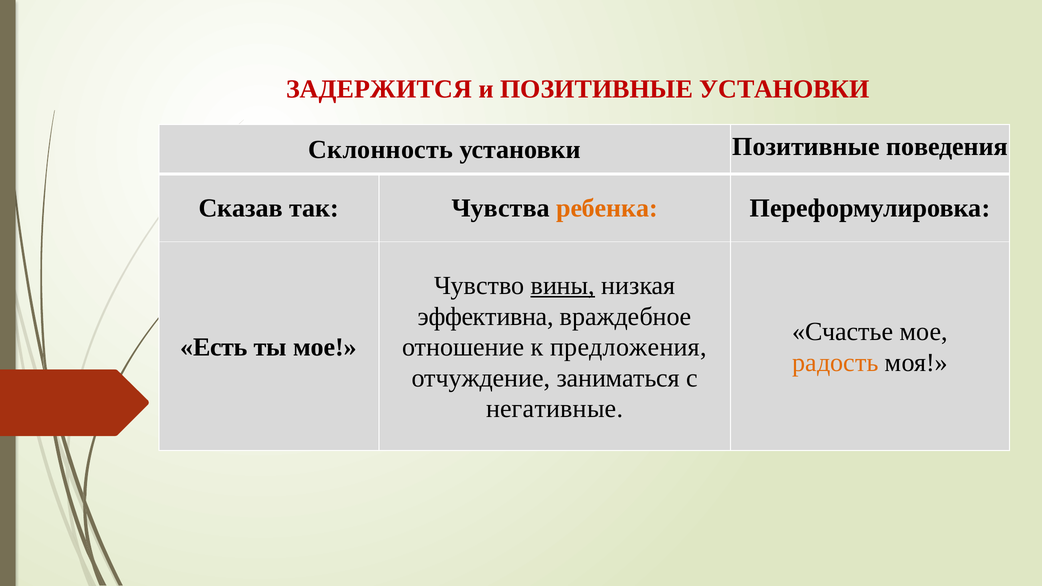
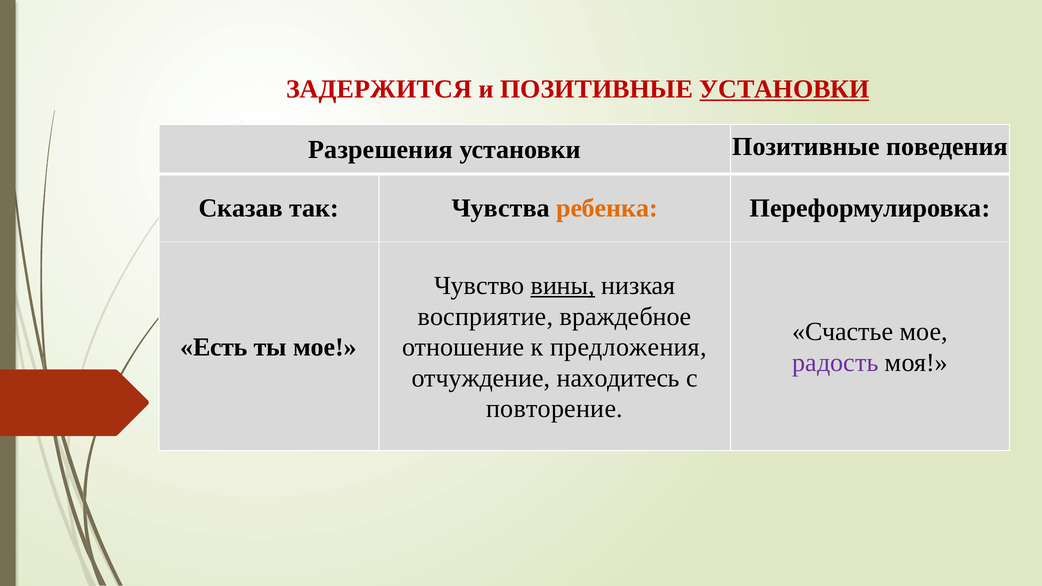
УСТАНОВКИ underline: none -> present (784, 89)
Склонность: Склонность -> Разрешения (381, 150)
эффективна: эффективна -> восприятие (485, 317)
радость colour: orange -> purple (835, 363)
заниматься: заниматься -> находитесь (618, 378)
негативные: негативные -> повторение (555, 409)
